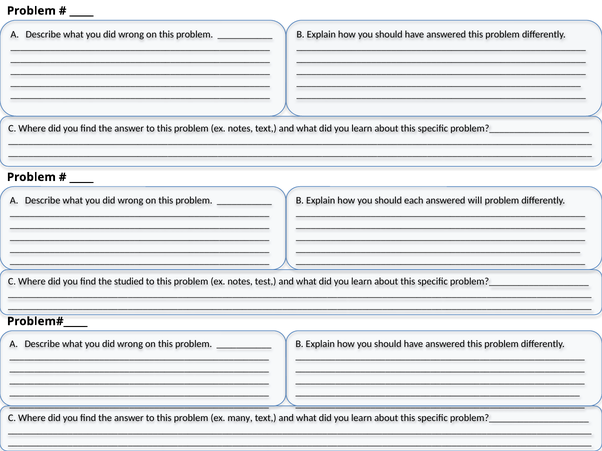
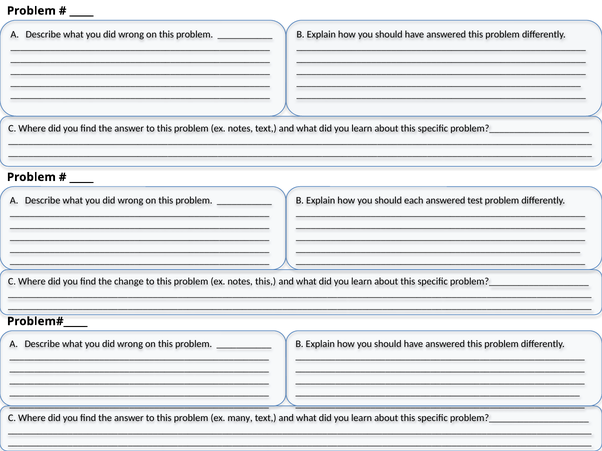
will: will -> test (475, 201)
studied: studied -> change (129, 282)
notes test: test -> this (266, 282)
